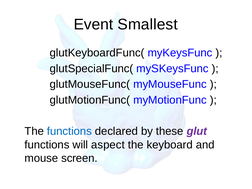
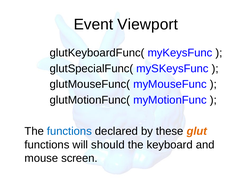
Smallest: Smallest -> Viewport (148, 24)
glut colour: purple -> orange (197, 131)
aspect: aspect -> should (108, 145)
